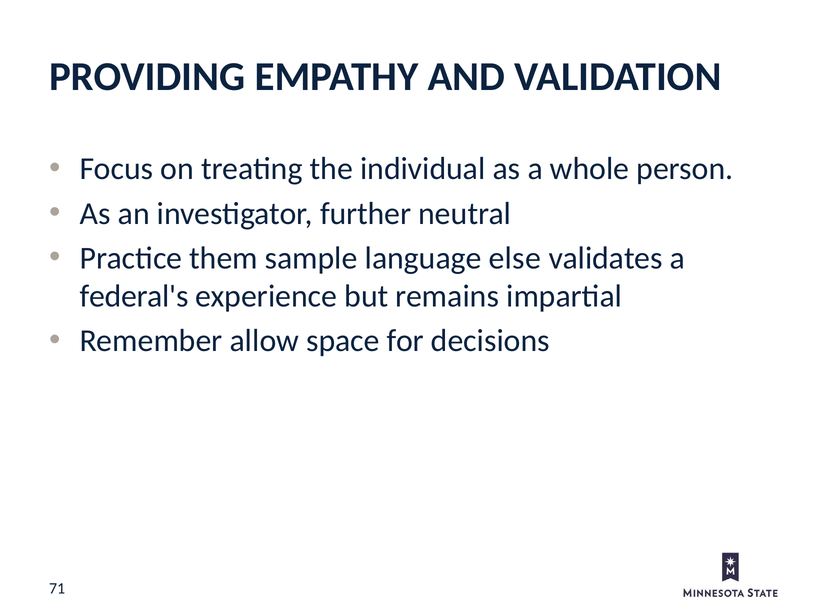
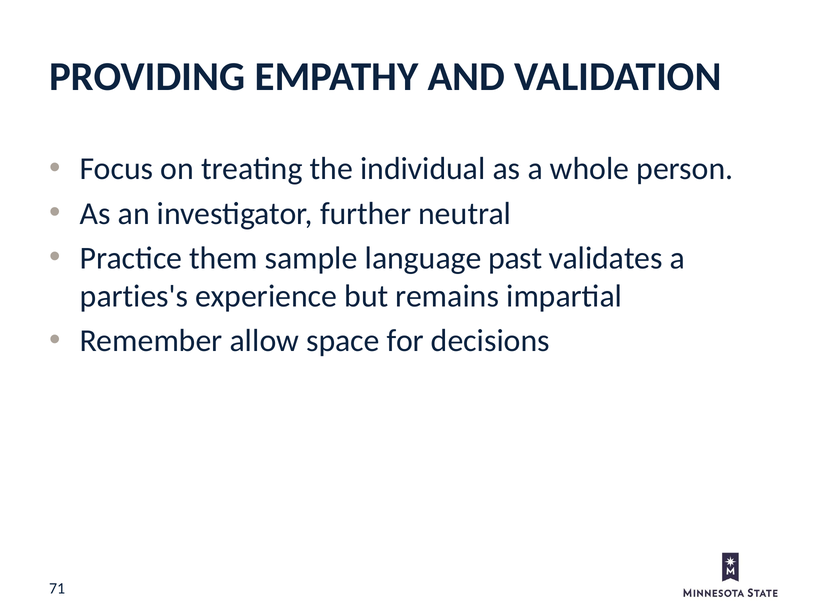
else: else -> past (515, 258)
federal's: federal's -> parties's (134, 296)
